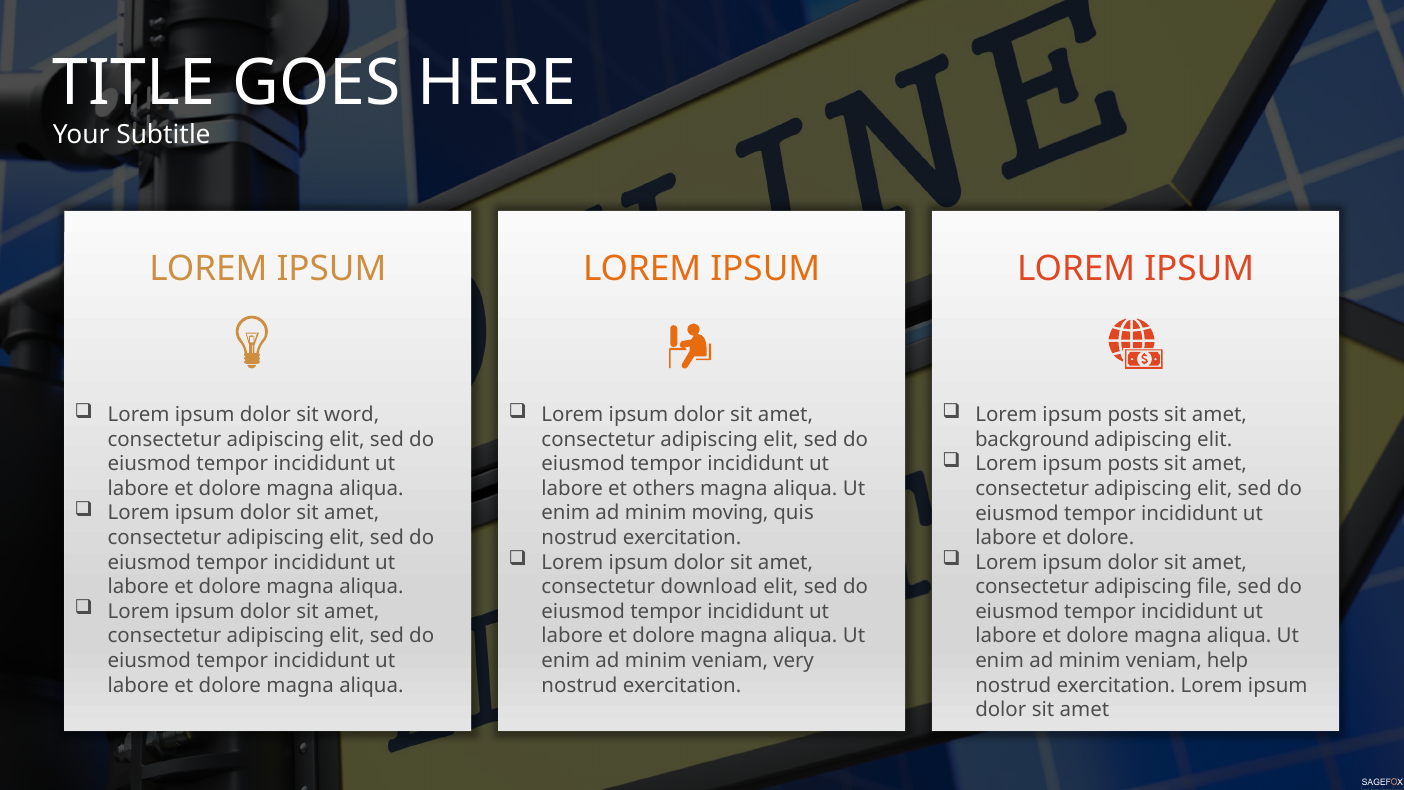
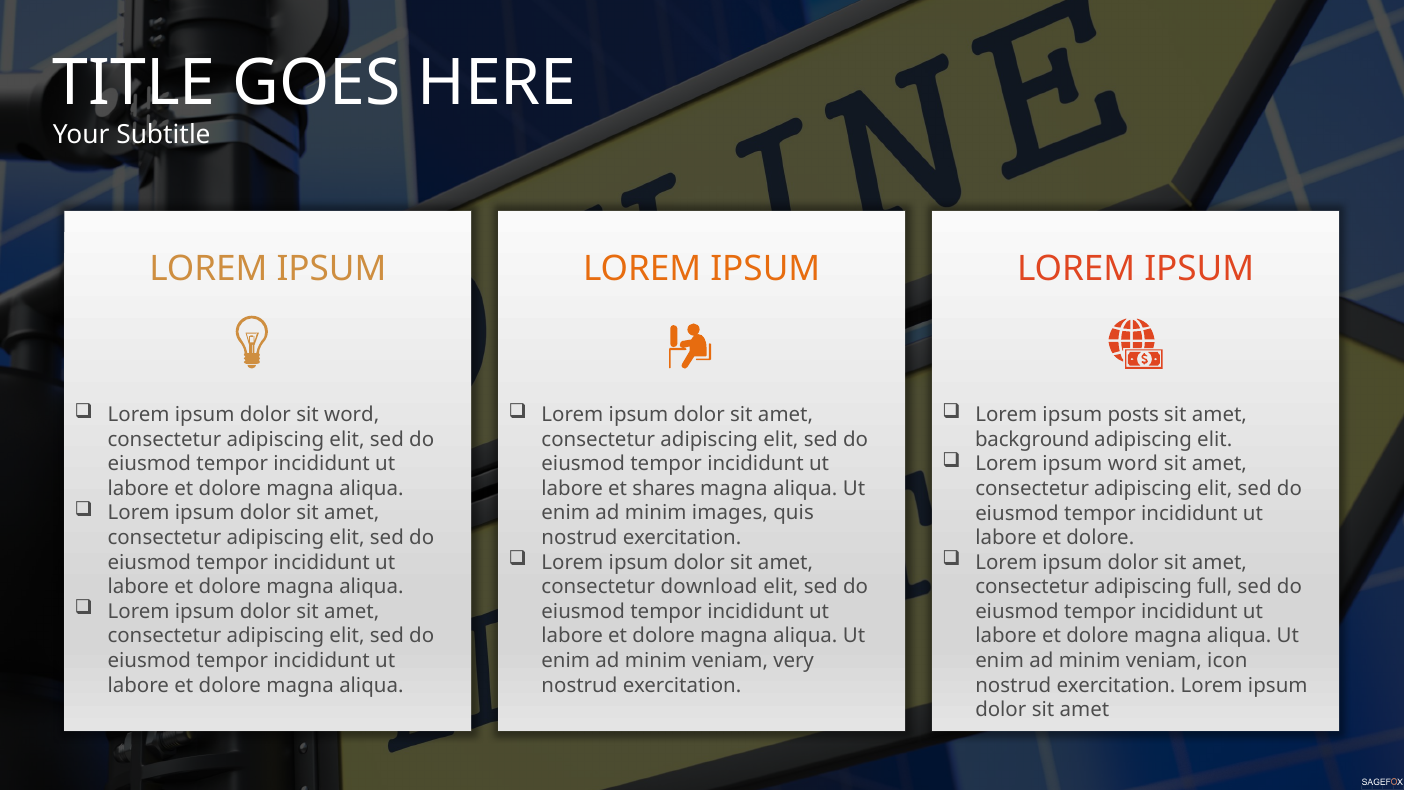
posts: posts -> word (1133, 464)
others: others -> shares (664, 488)
moving: moving -> images (730, 513)
file: file -> full (1215, 587)
help: help -> icon (1227, 661)
